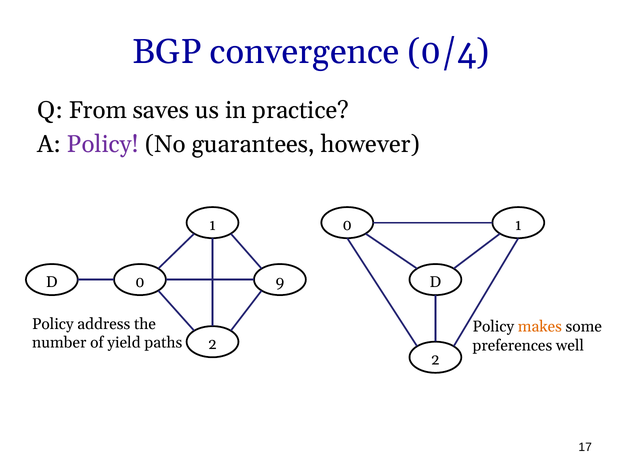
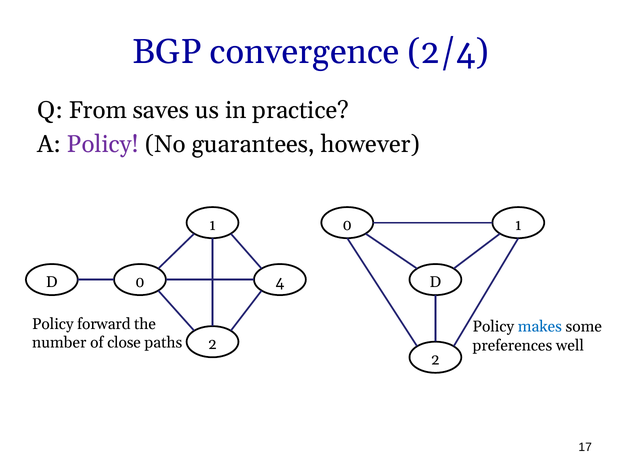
0/4: 0/4 -> 2/4 (448, 52)
9: 9 -> 4 (280, 282)
address: address -> forward (104, 324)
makes colour: orange -> blue (540, 327)
yield: yield -> close (124, 343)
